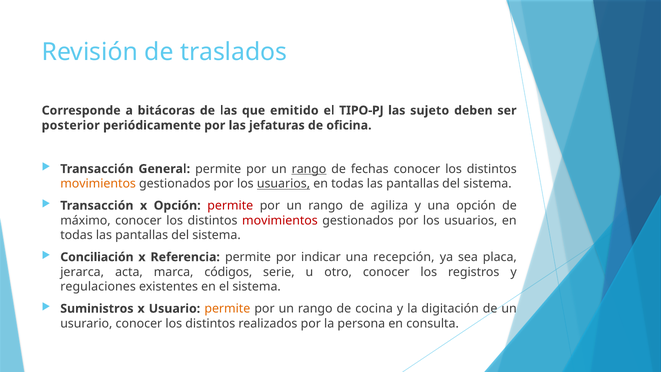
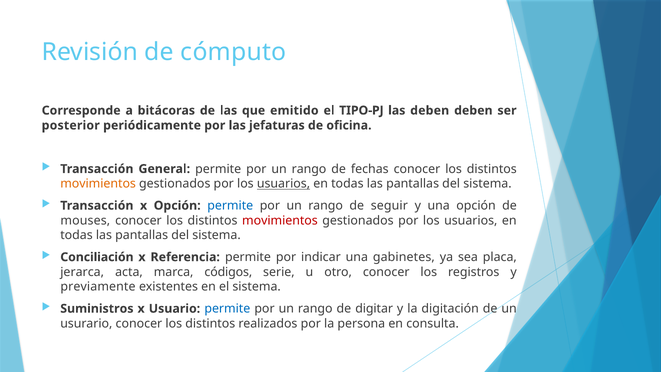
traslados: traslados -> cómputo (233, 52)
las sujeto: sujeto -> deben (430, 110)
rango underline: present -> none (309, 169)
permite colour: red -> blue (230, 205)
agiliza: agiliza -> seguir (389, 205)
máximo: máximo -> mouses (85, 220)
recepción: recepción -> gabinetes (404, 257)
regulaciones: regulaciones -> previamente (98, 287)
permite colour: orange -> blue (227, 308)
cocina: cocina -> digitar (374, 308)
